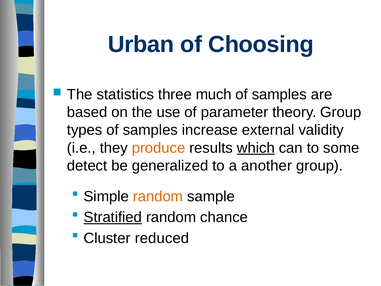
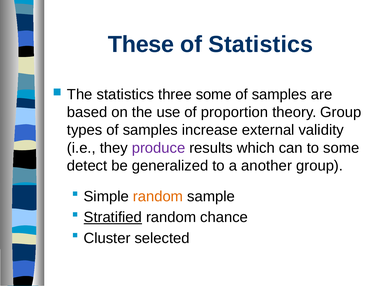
Urban: Urban -> These (141, 44)
of Choosing: Choosing -> Statistics (261, 44)
three much: much -> some (214, 94)
parameter: parameter -> proportion (235, 112)
produce colour: orange -> purple (159, 148)
which underline: present -> none (256, 148)
reduced: reduced -> selected (162, 238)
